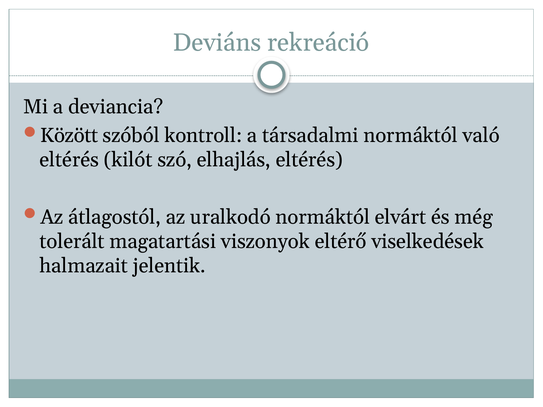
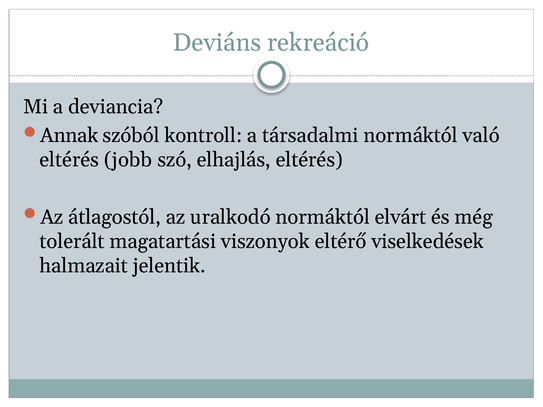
Között: Között -> Annak (69, 136)
kilót: kilót -> jobb (128, 160)
